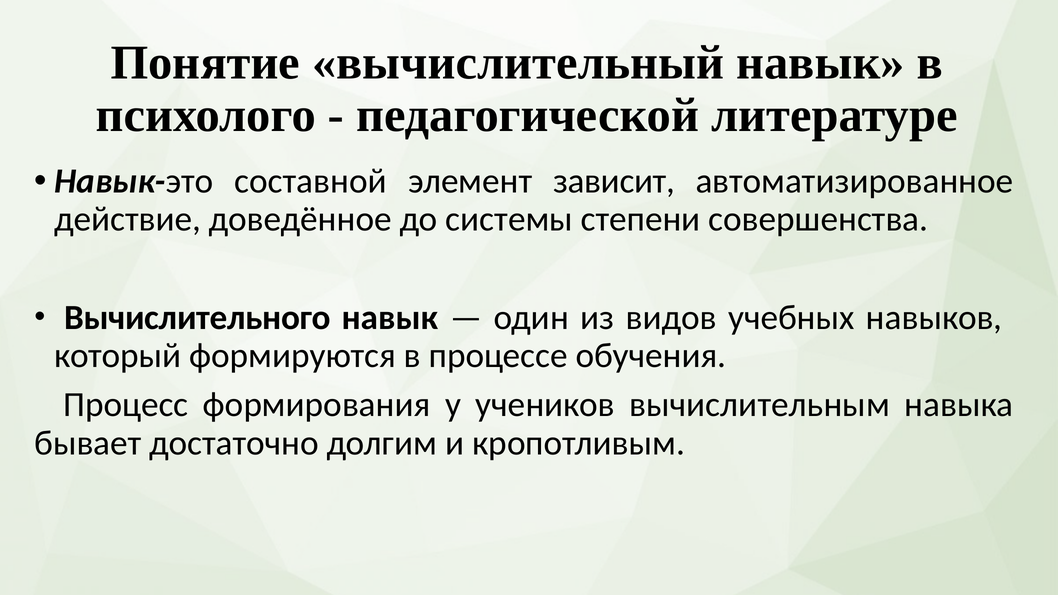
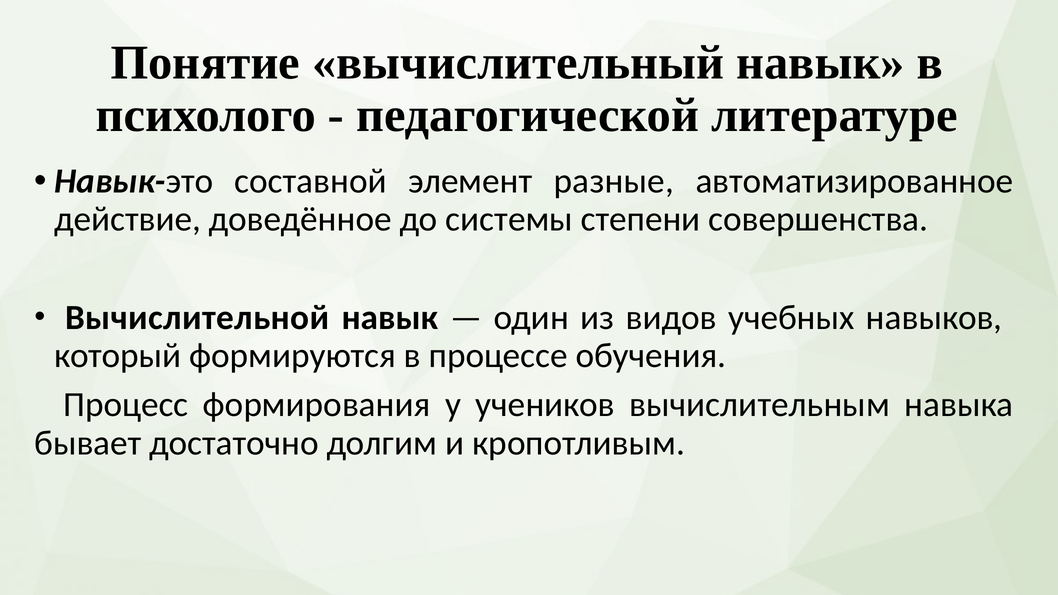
зависит: зависит -> разные (614, 181)
Вычислительного: Вычислительного -> Вычислительной (197, 318)
